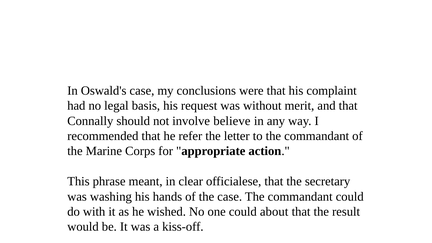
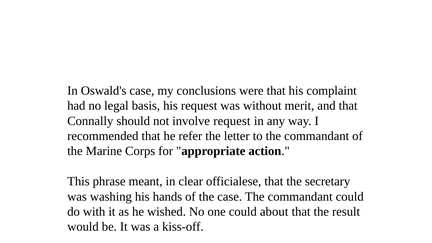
involve believe: believe -> request (232, 121)
